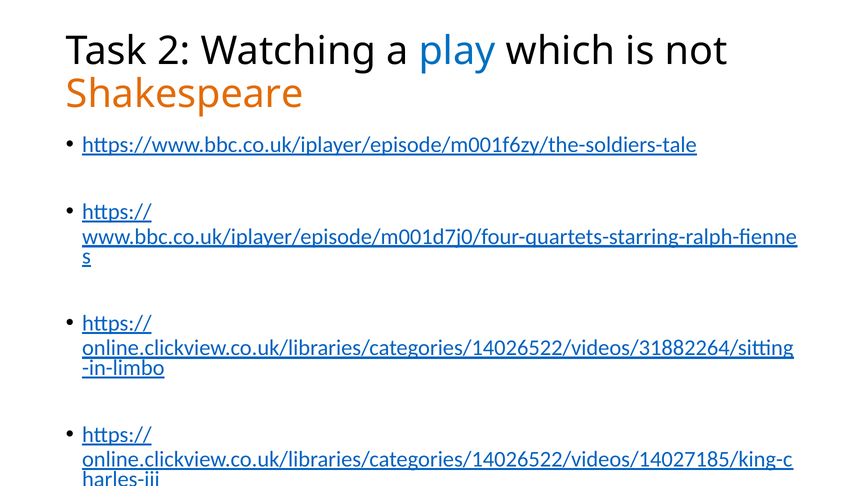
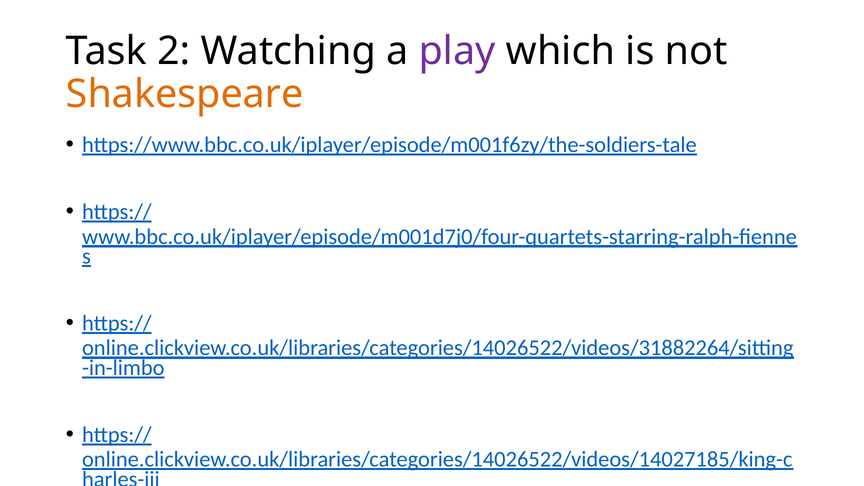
play colour: blue -> purple (457, 51)
